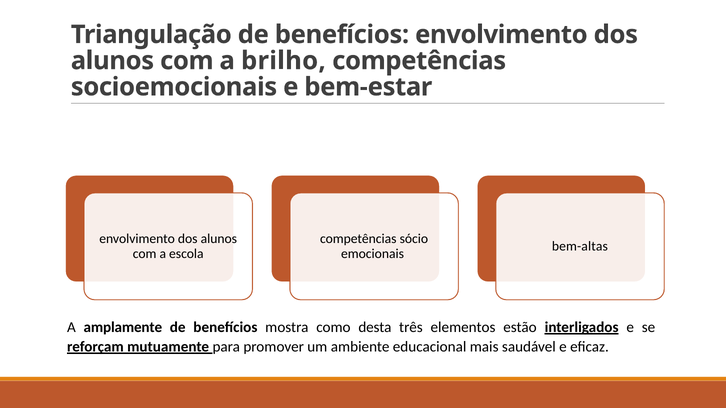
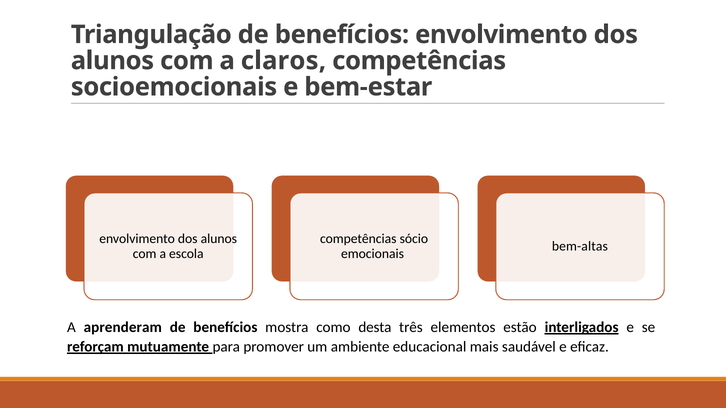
brilho: brilho -> claros (283, 61)
amplamente: amplamente -> aprenderam (123, 328)
